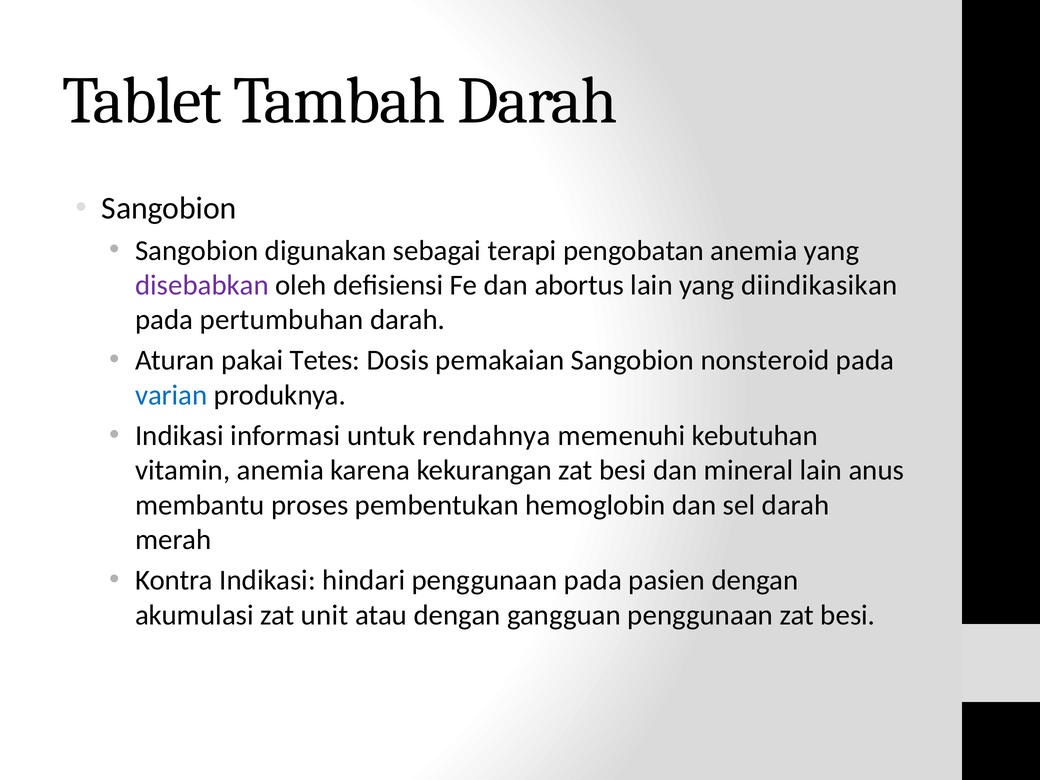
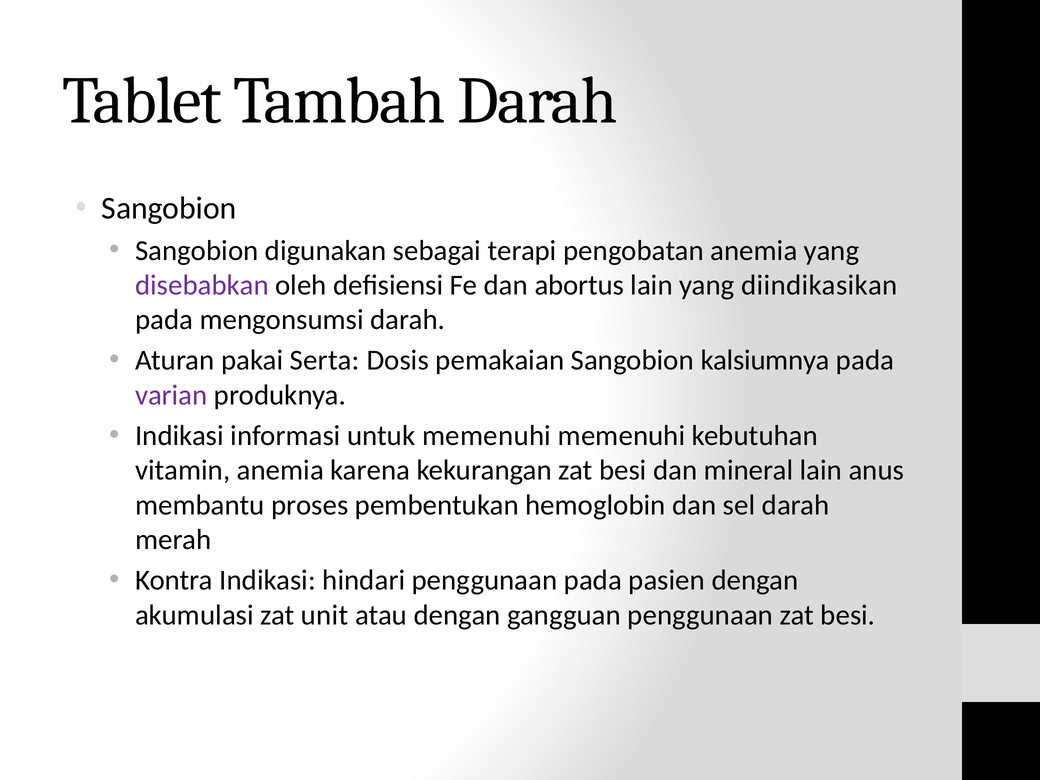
pertumbuhan: pertumbuhan -> mengonsumsi (282, 320)
Tetes: Tetes -> Serta (325, 360)
nonsteroid: nonsteroid -> kalsiumnya (765, 360)
varian colour: blue -> purple (171, 395)
untuk rendahnya: rendahnya -> memenuhi (487, 436)
